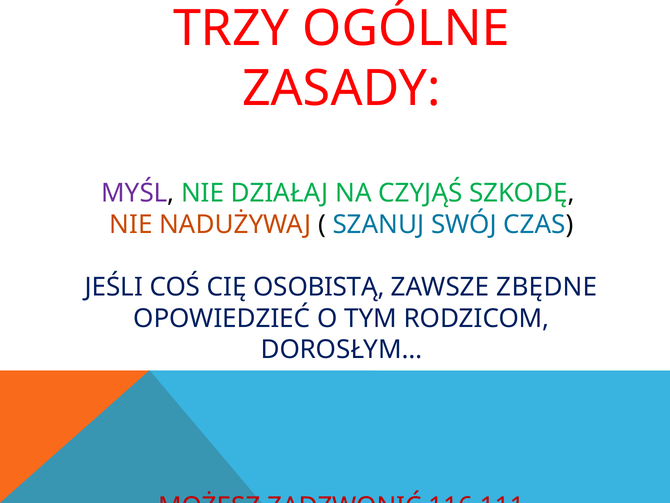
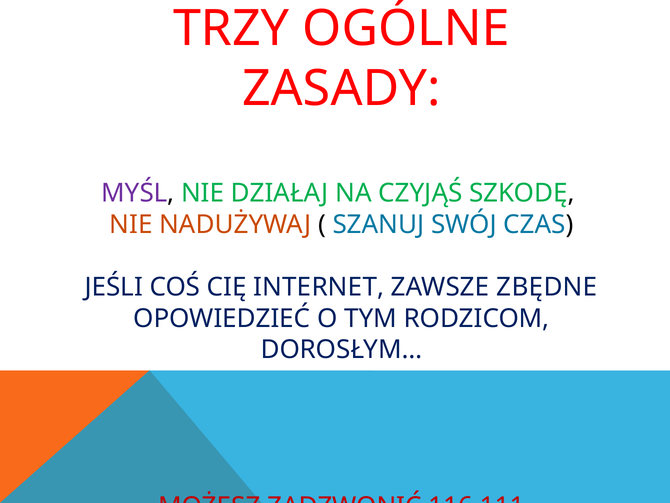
OSOBISTĄ: OSOBISTĄ -> INTERNET (319, 287)
